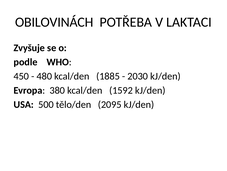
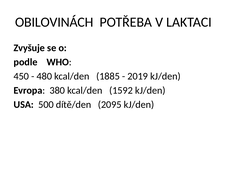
2030: 2030 -> 2019 (138, 76)
tělo/den: tělo/den -> dítě/den (74, 104)
